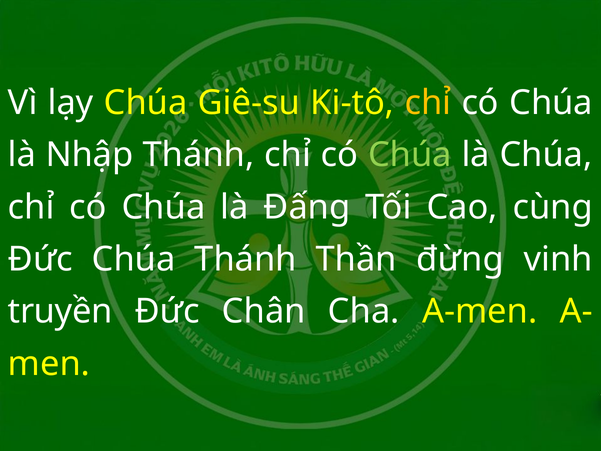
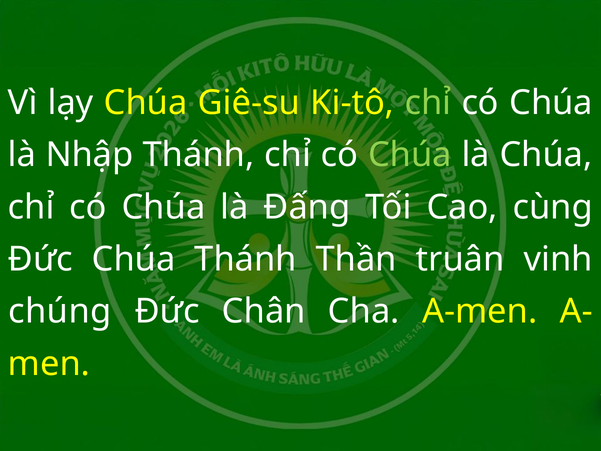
chỉ colour: yellow -> light green (428, 103)
đừng: đừng -> truân (460, 259)
truyền: truyền -> chúng (60, 312)
